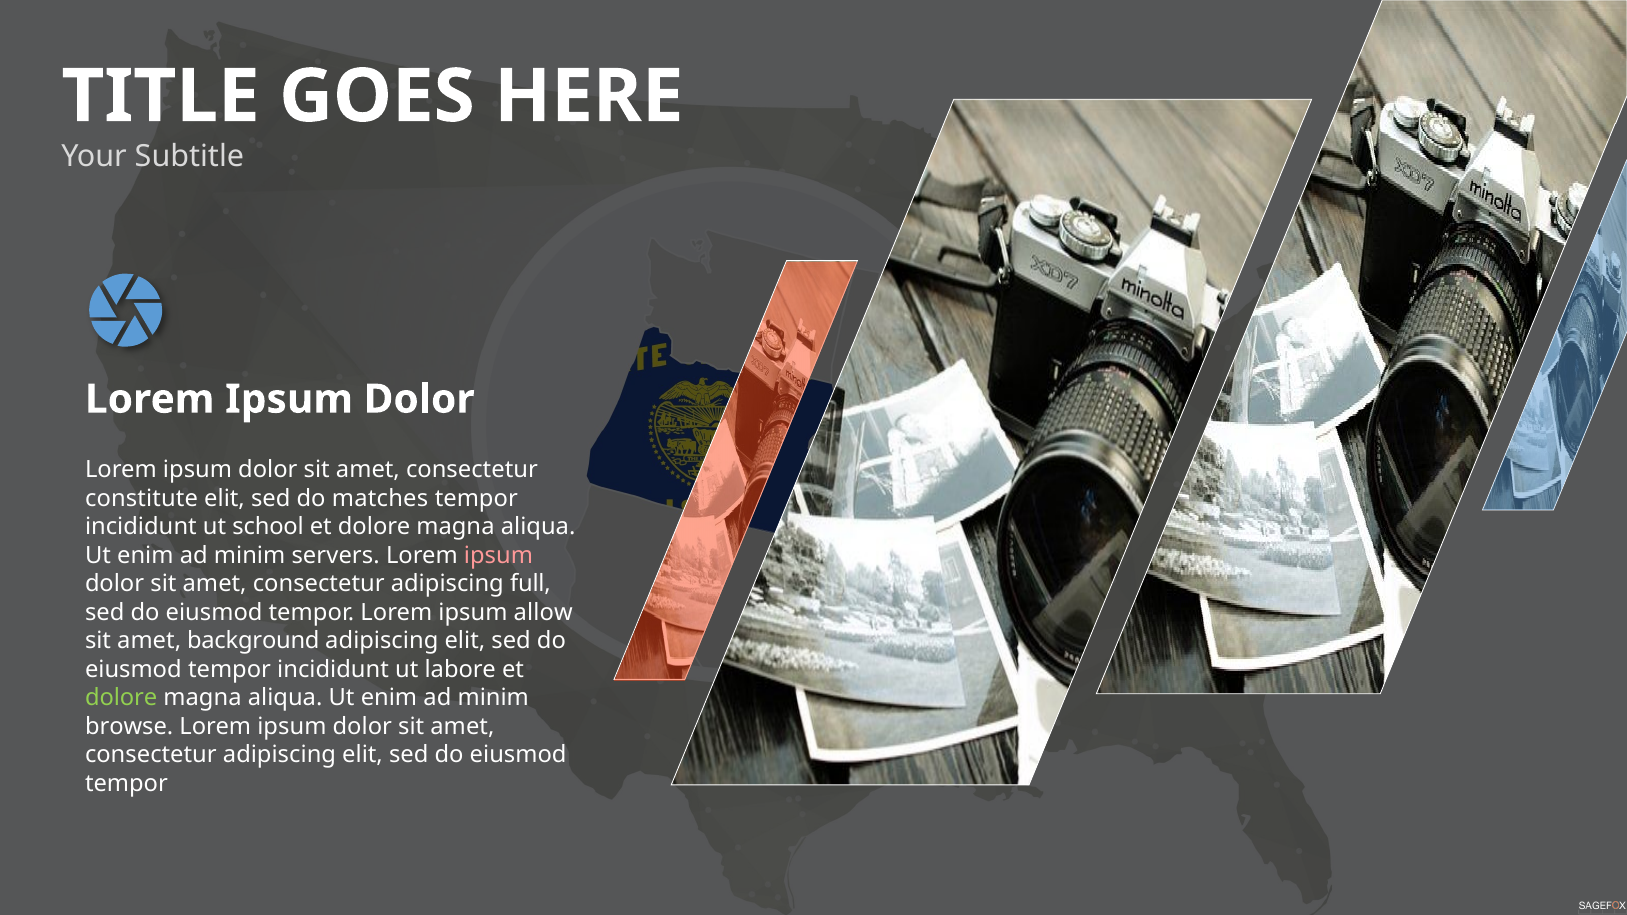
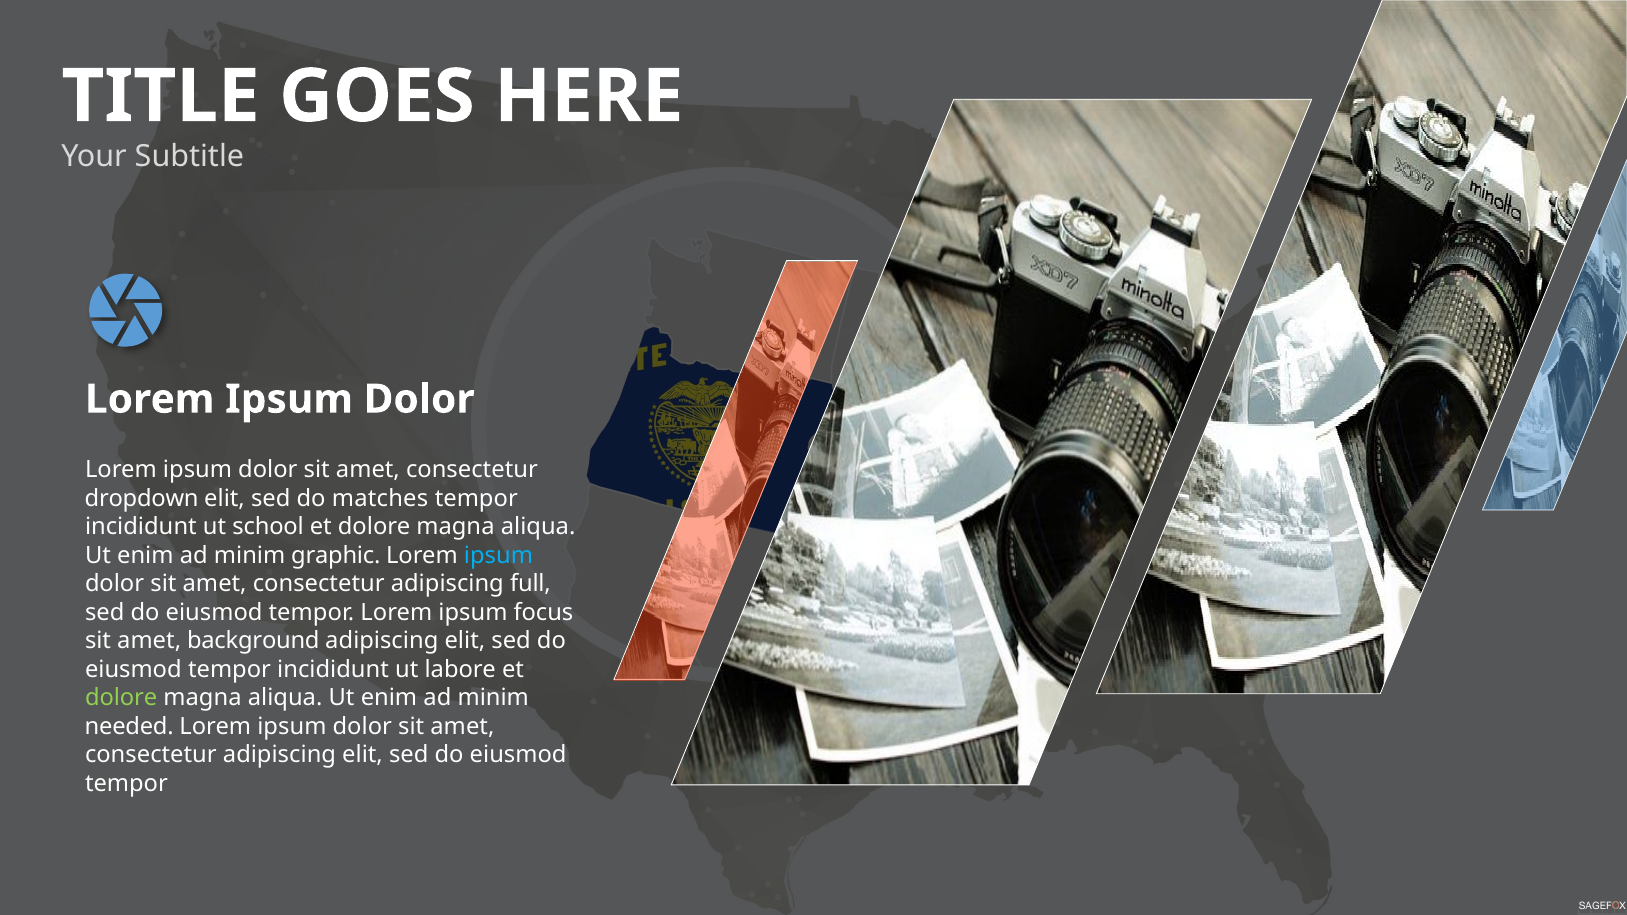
constitute: constitute -> dropdown (142, 499)
servers: servers -> graphic (336, 555)
ipsum colour: pink -> light blue (498, 555)
allow: allow -> focus (543, 612)
browse: browse -> needed (129, 726)
